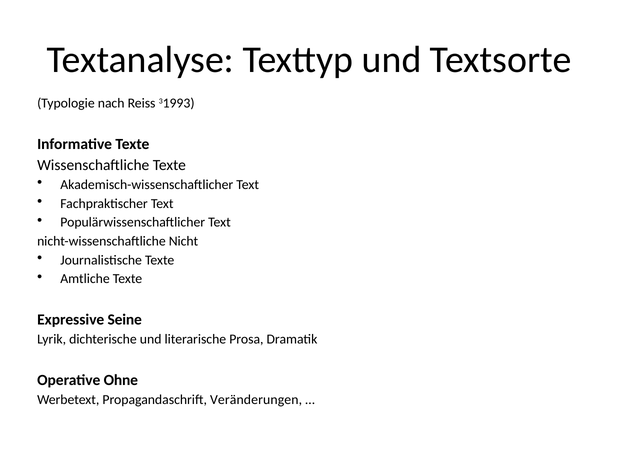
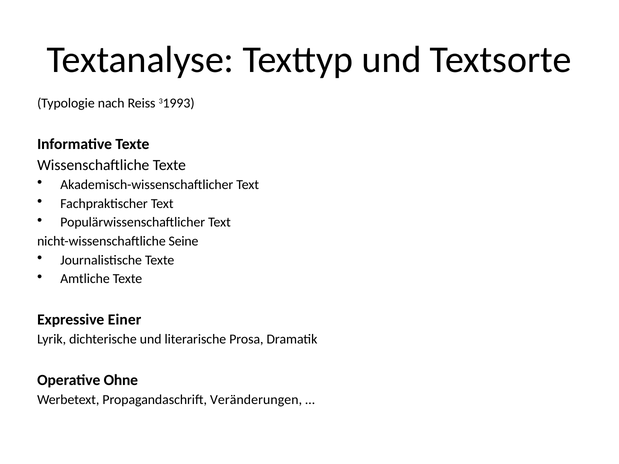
Nicht: Nicht -> Seine (183, 241)
Seine: Seine -> Einer (125, 320)
